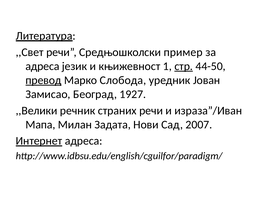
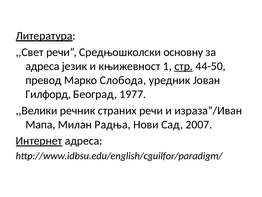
пример: пример -> основну (183, 52)
превод underline: present -> none (44, 80)
Замисао: Замисао -> Гилфорд (48, 94)
1927: 1927 -> 1977 (133, 94)
Задата: Задата -> Радња (113, 124)
